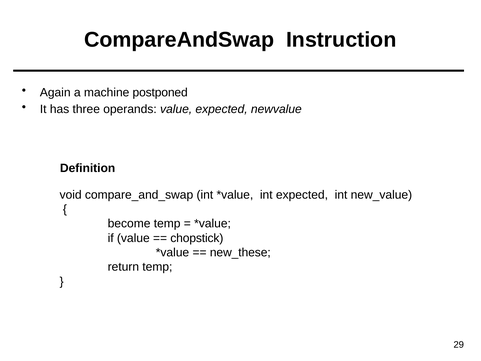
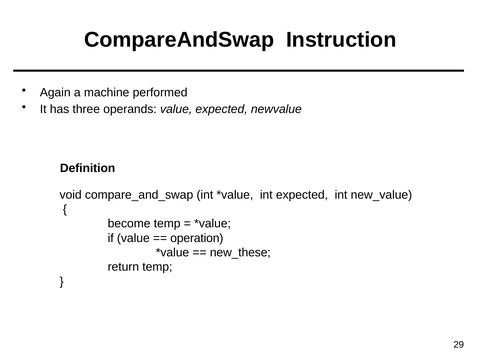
postponed: postponed -> performed (160, 92)
chopstick: chopstick -> operation (197, 238)
